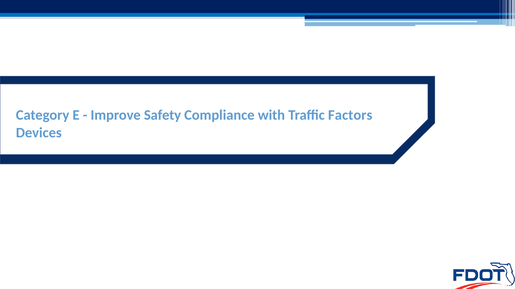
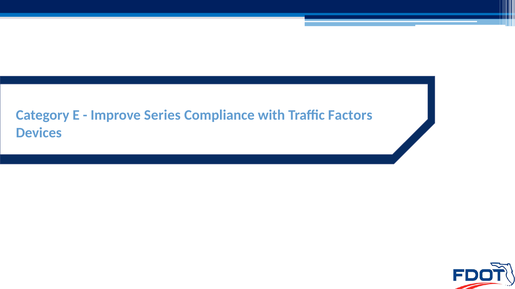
Safety: Safety -> Series (162, 115)
